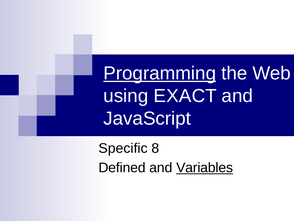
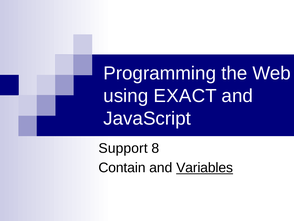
Programming underline: present -> none (160, 73)
Specific: Specific -> Support (123, 148)
Defined: Defined -> Contain (122, 167)
